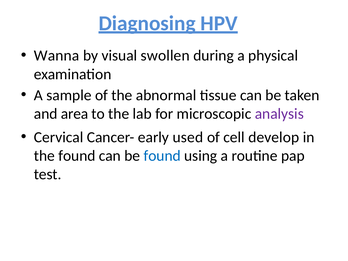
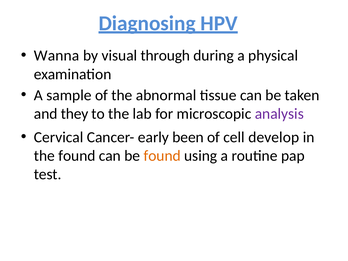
swollen: swollen -> through (165, 56)
area: area -> they (75, 114)
used: used -> been (188, 137)
found colour: blue -> orange (162, 156)
